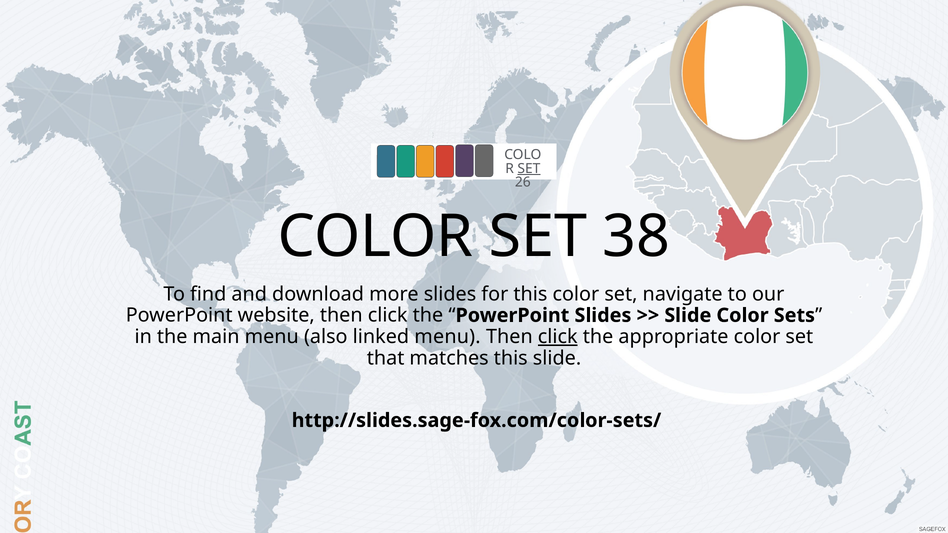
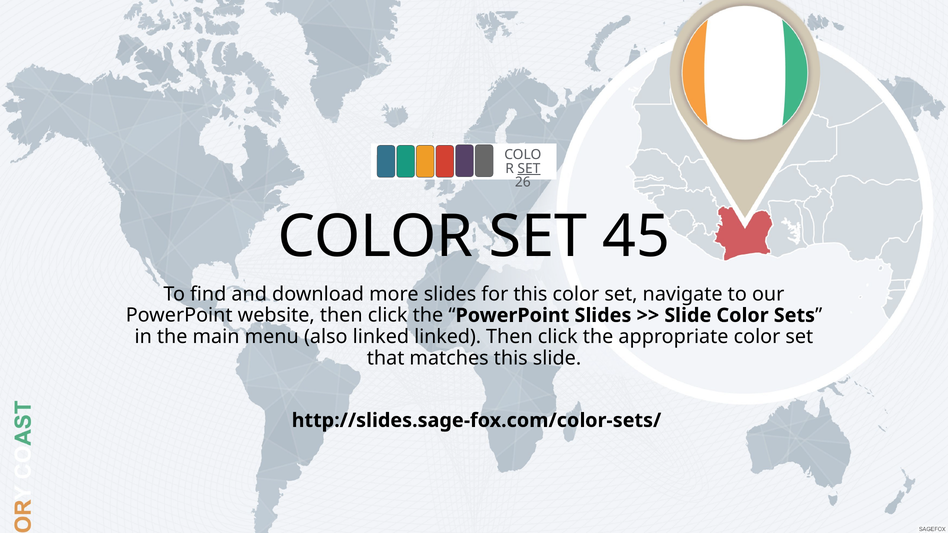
38: 38 -> 45 (636, 237)
linked menu: menu -> linked (448, 337)
click underline: present -> none (558, 337)
